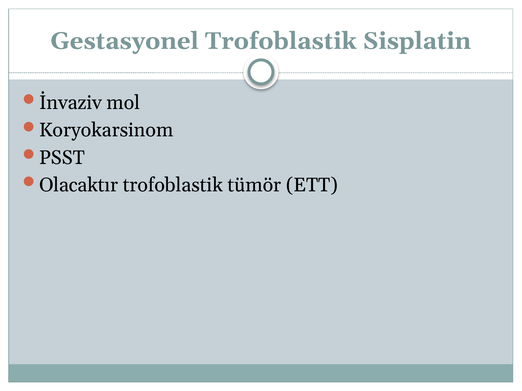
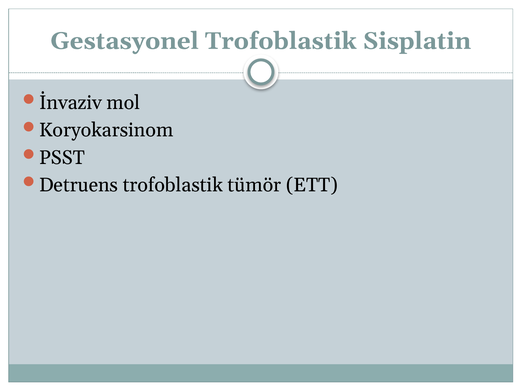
Olacaktır: Olacaktır -> Detruens (79, 185)
